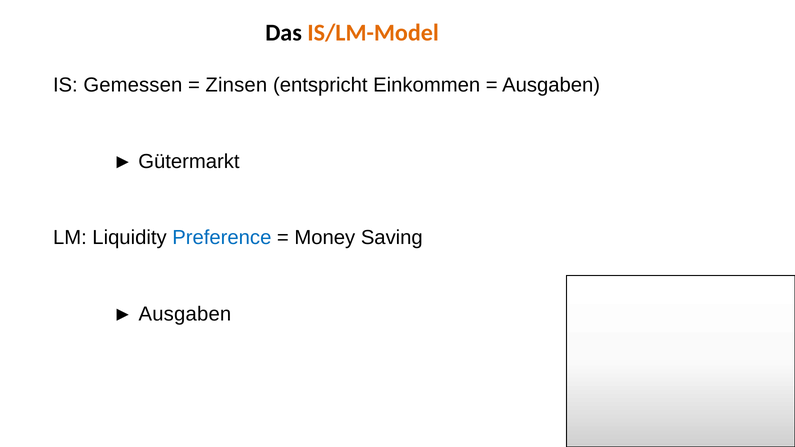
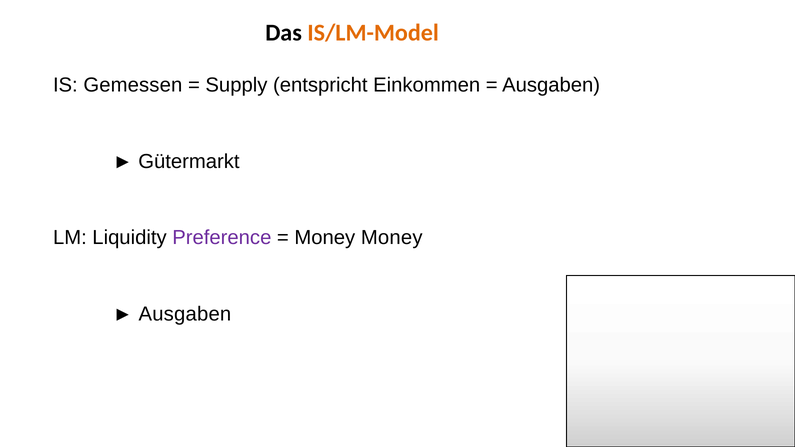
Zinsen: Zinsen -> Supply (236, 85)
Preference colour: blue -> purple (222, 238)
Money Saving: Saving -> Money (392, 238)
